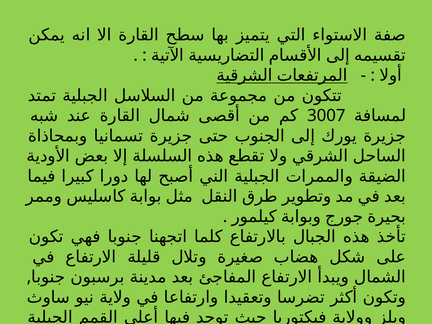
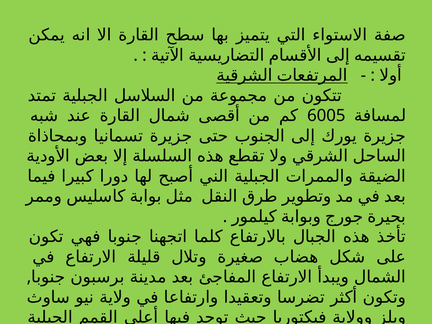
3007: 3007 -> 6005 (326, 116)
